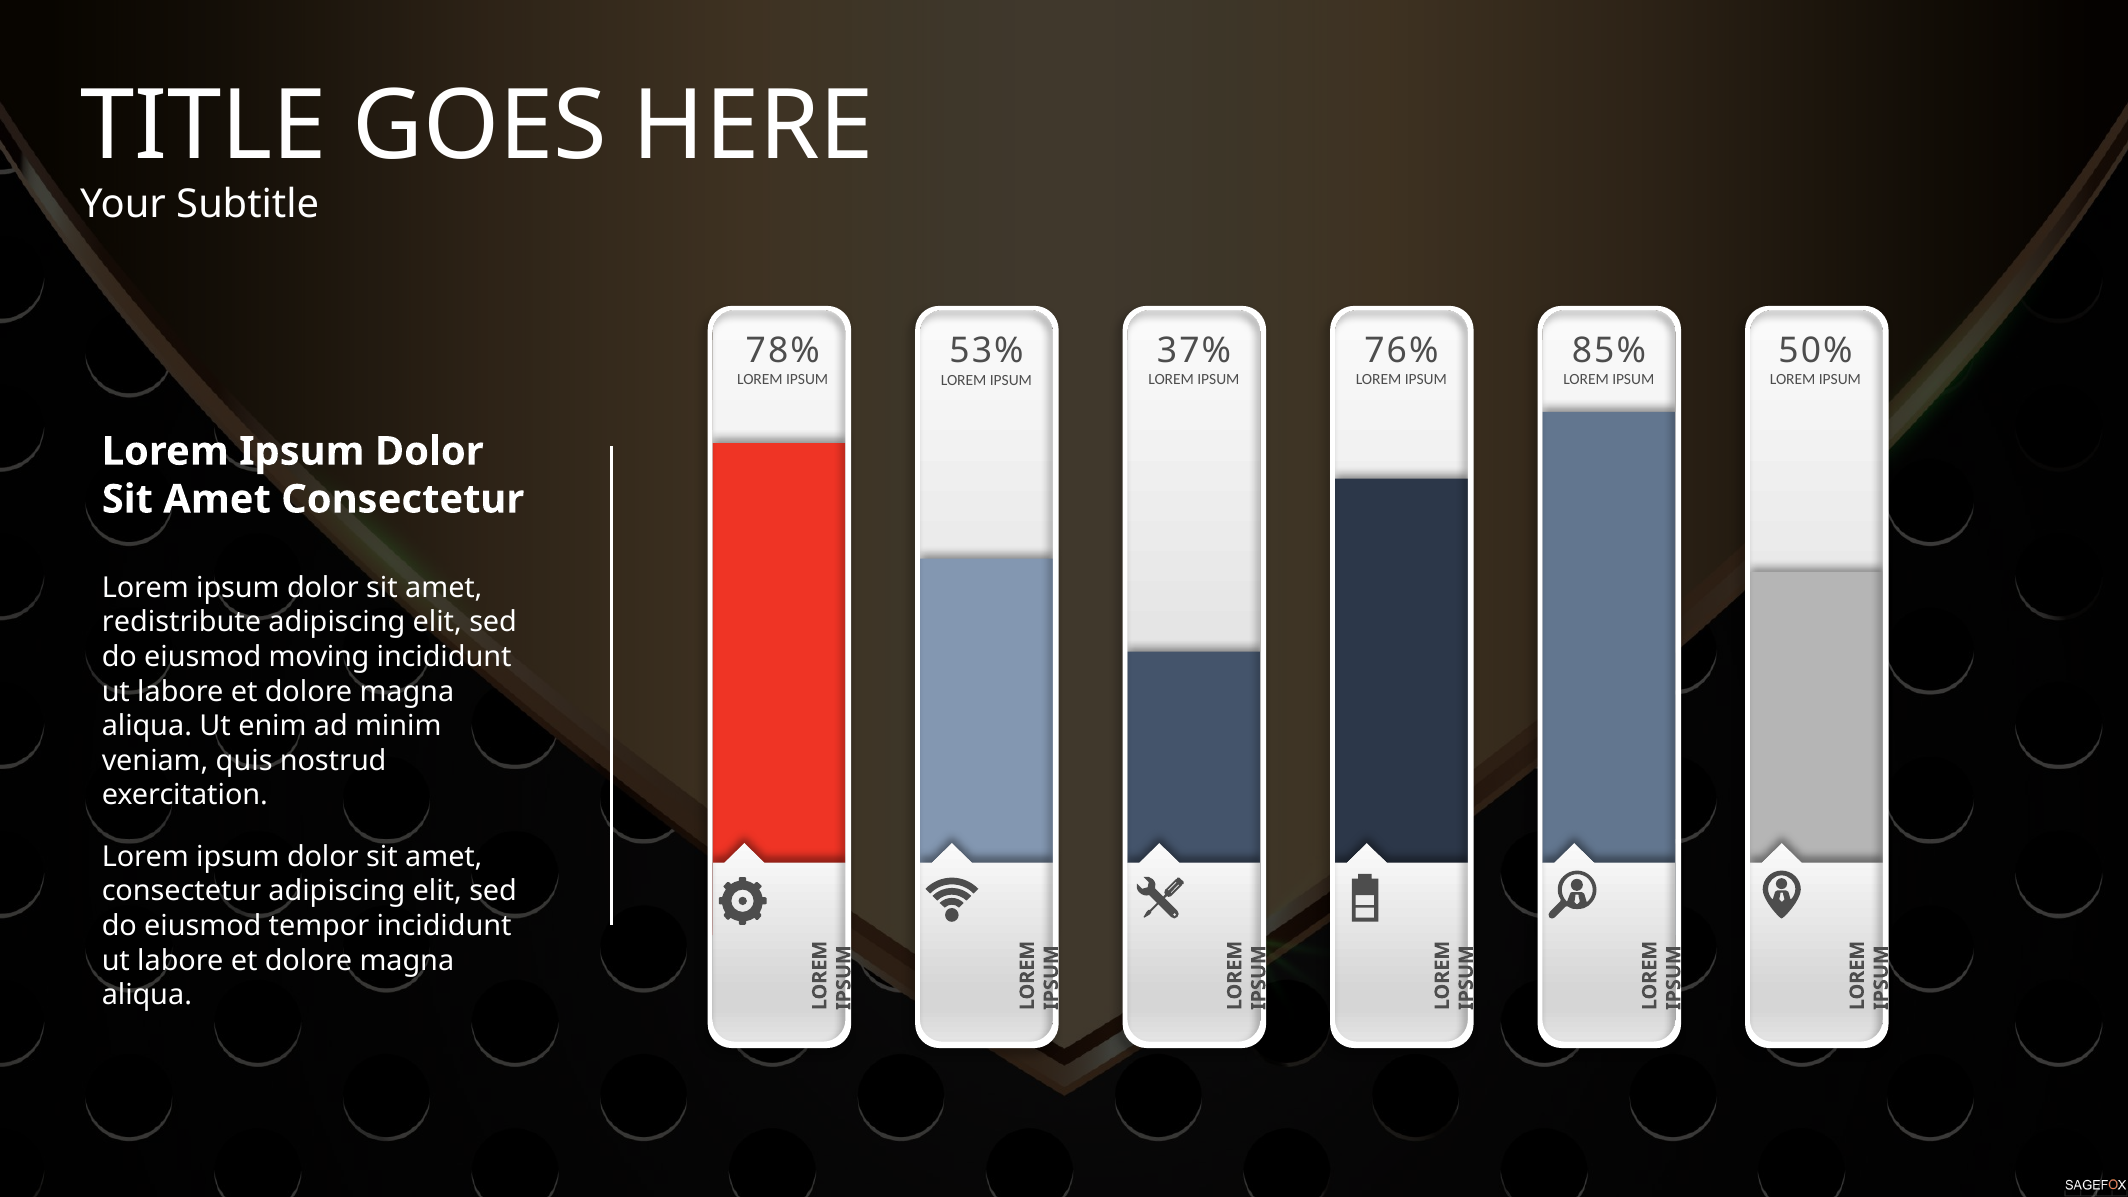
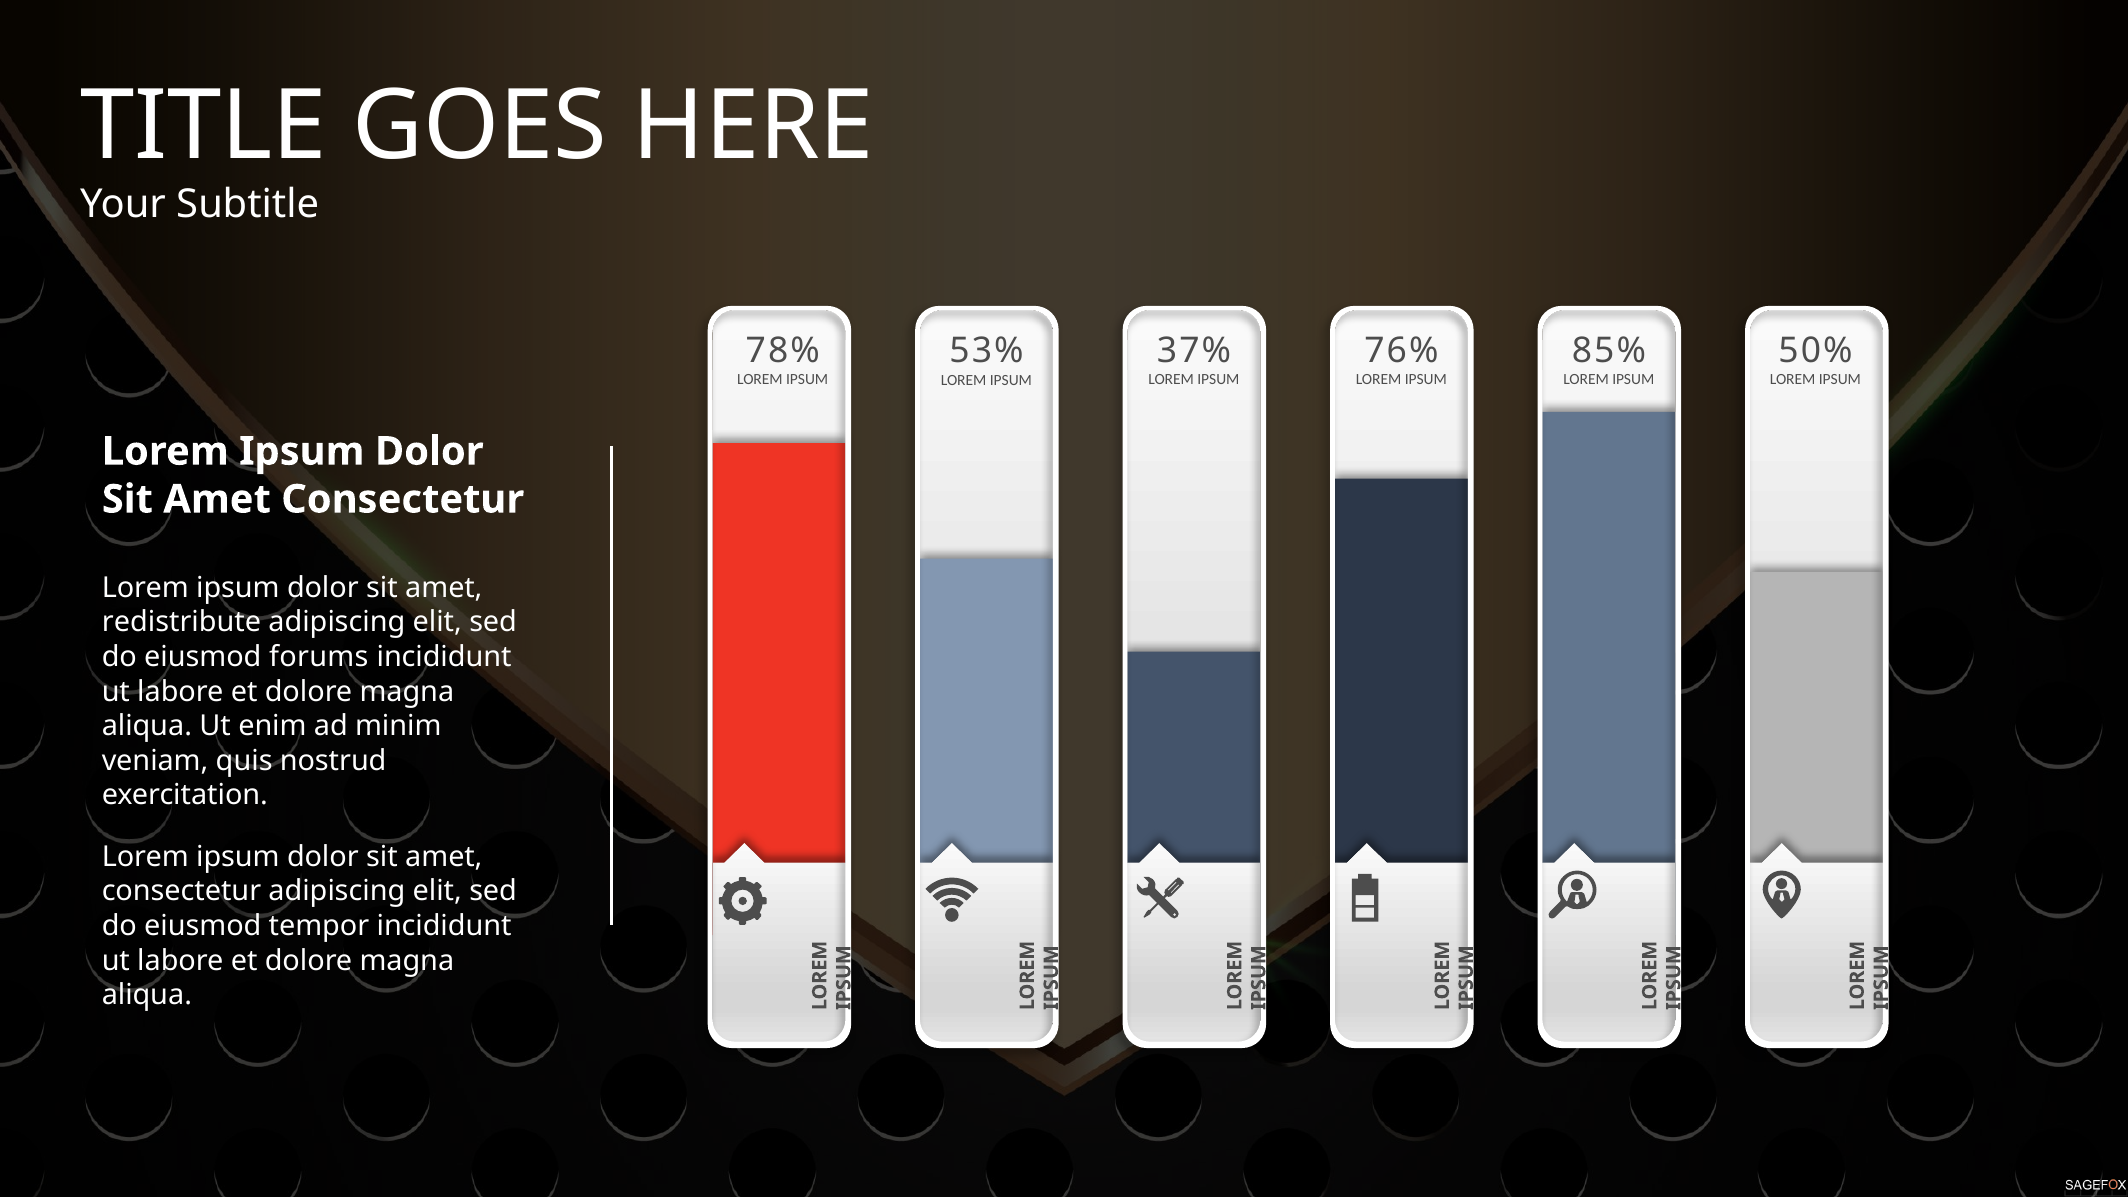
moving: moving -> forums (319, 657)
